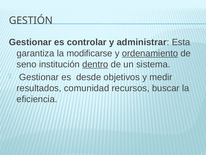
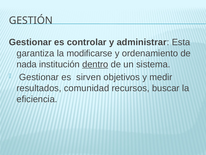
ordenamiento underline: present -> none (150, 53)
seno: seno -> nada (27, 64)
desde: desde -> sirven (89, 77)
